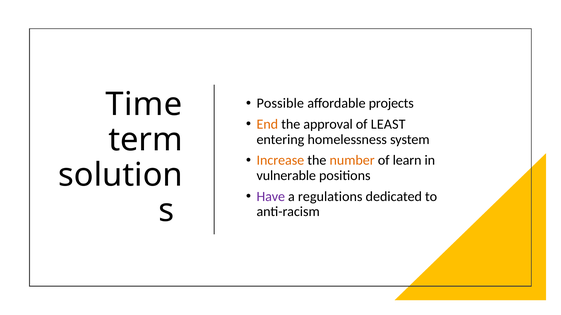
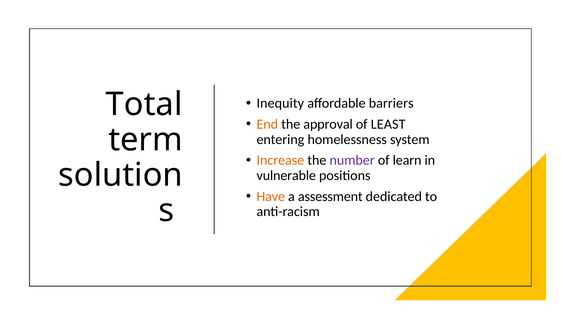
Time: Time -> Total (144, 105)
Possible: Possible -> Inequity (280, 104)
projects: projects -> barriers (391, 104)
number colour: orange -> purple (352, 161)
Have colour: purple -> orange (271, 197)
regulations: regulations -> assessment (330, 197)
